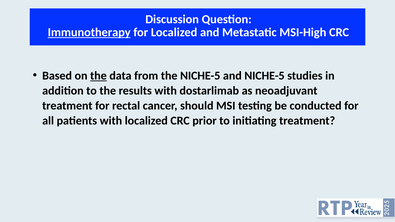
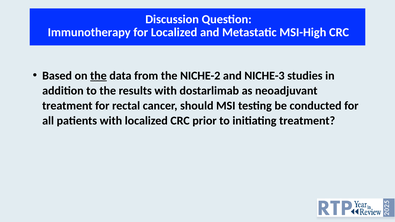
Immunotherapy underline: present -> none (89, 32)
the NICHE-5: NICHE-5 -> NICHE-2 (200, 76)
and NICHE-5: NICHE-5 -> NICHE-3 (264, 76)
